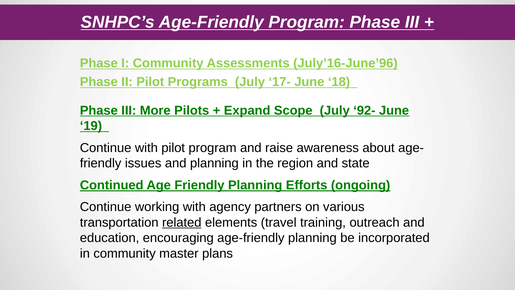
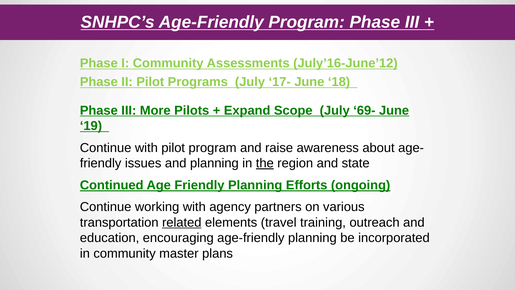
July’16-June’96: July’16-June’96 -> July’16-June’12 (345, 63)
92-: 92- -> 69- (364, 110)
the underline: none -> present (265, 163)
